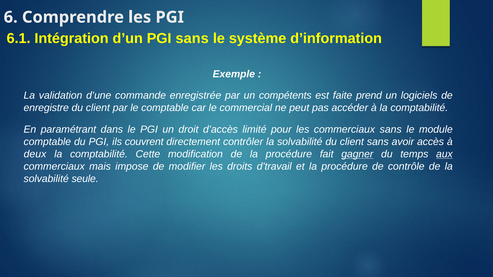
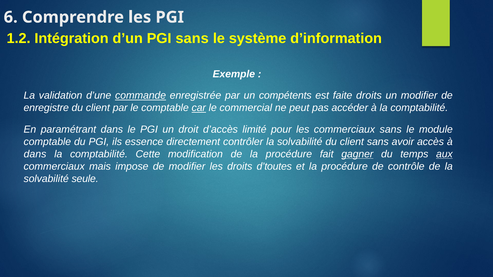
6.1: 6.1 -> 1.2 (19, 38)
commande underline: none -> present (141, 96)
faite prend: prend -> droits (369, 96)
un logiciels: logiciels -> modifier (419, 96)
car underline: none -> present (199, 108)
couvrent: couvrent -> essence (144, 142)
deux: deux -> dans (35, 154)
d’travail: d’travail -> d’toutes (274, 167)
